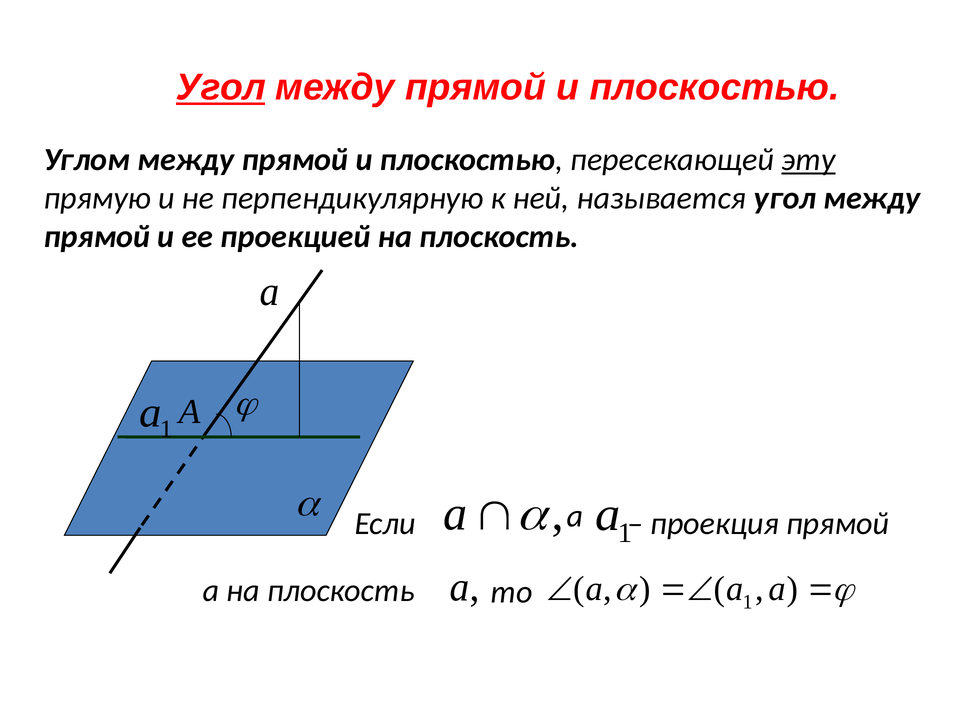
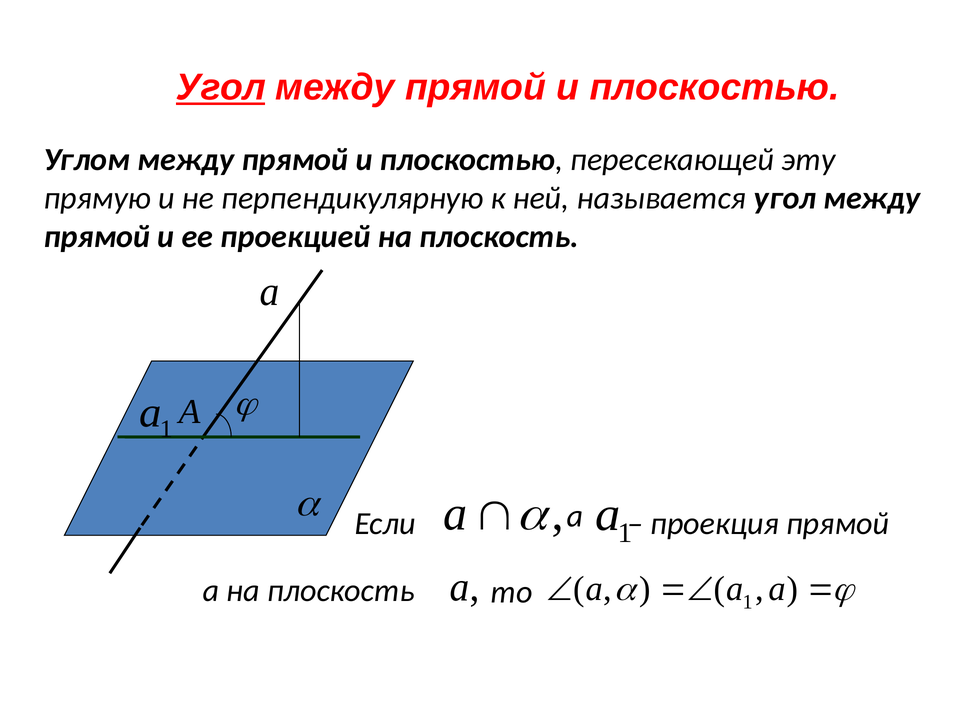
эту underline: present -> none (808, 160)
